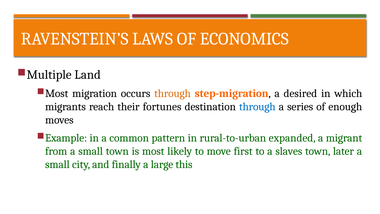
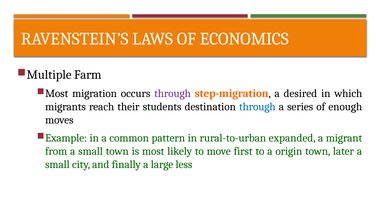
Land: Land -> Farm (88, 75)
through colour: orange -> purple (173, 93)
fortunes: fortunes -> students (162, 107)
slaves: slaves -> origin (289, 151)
this: this -> less (184, 164)
